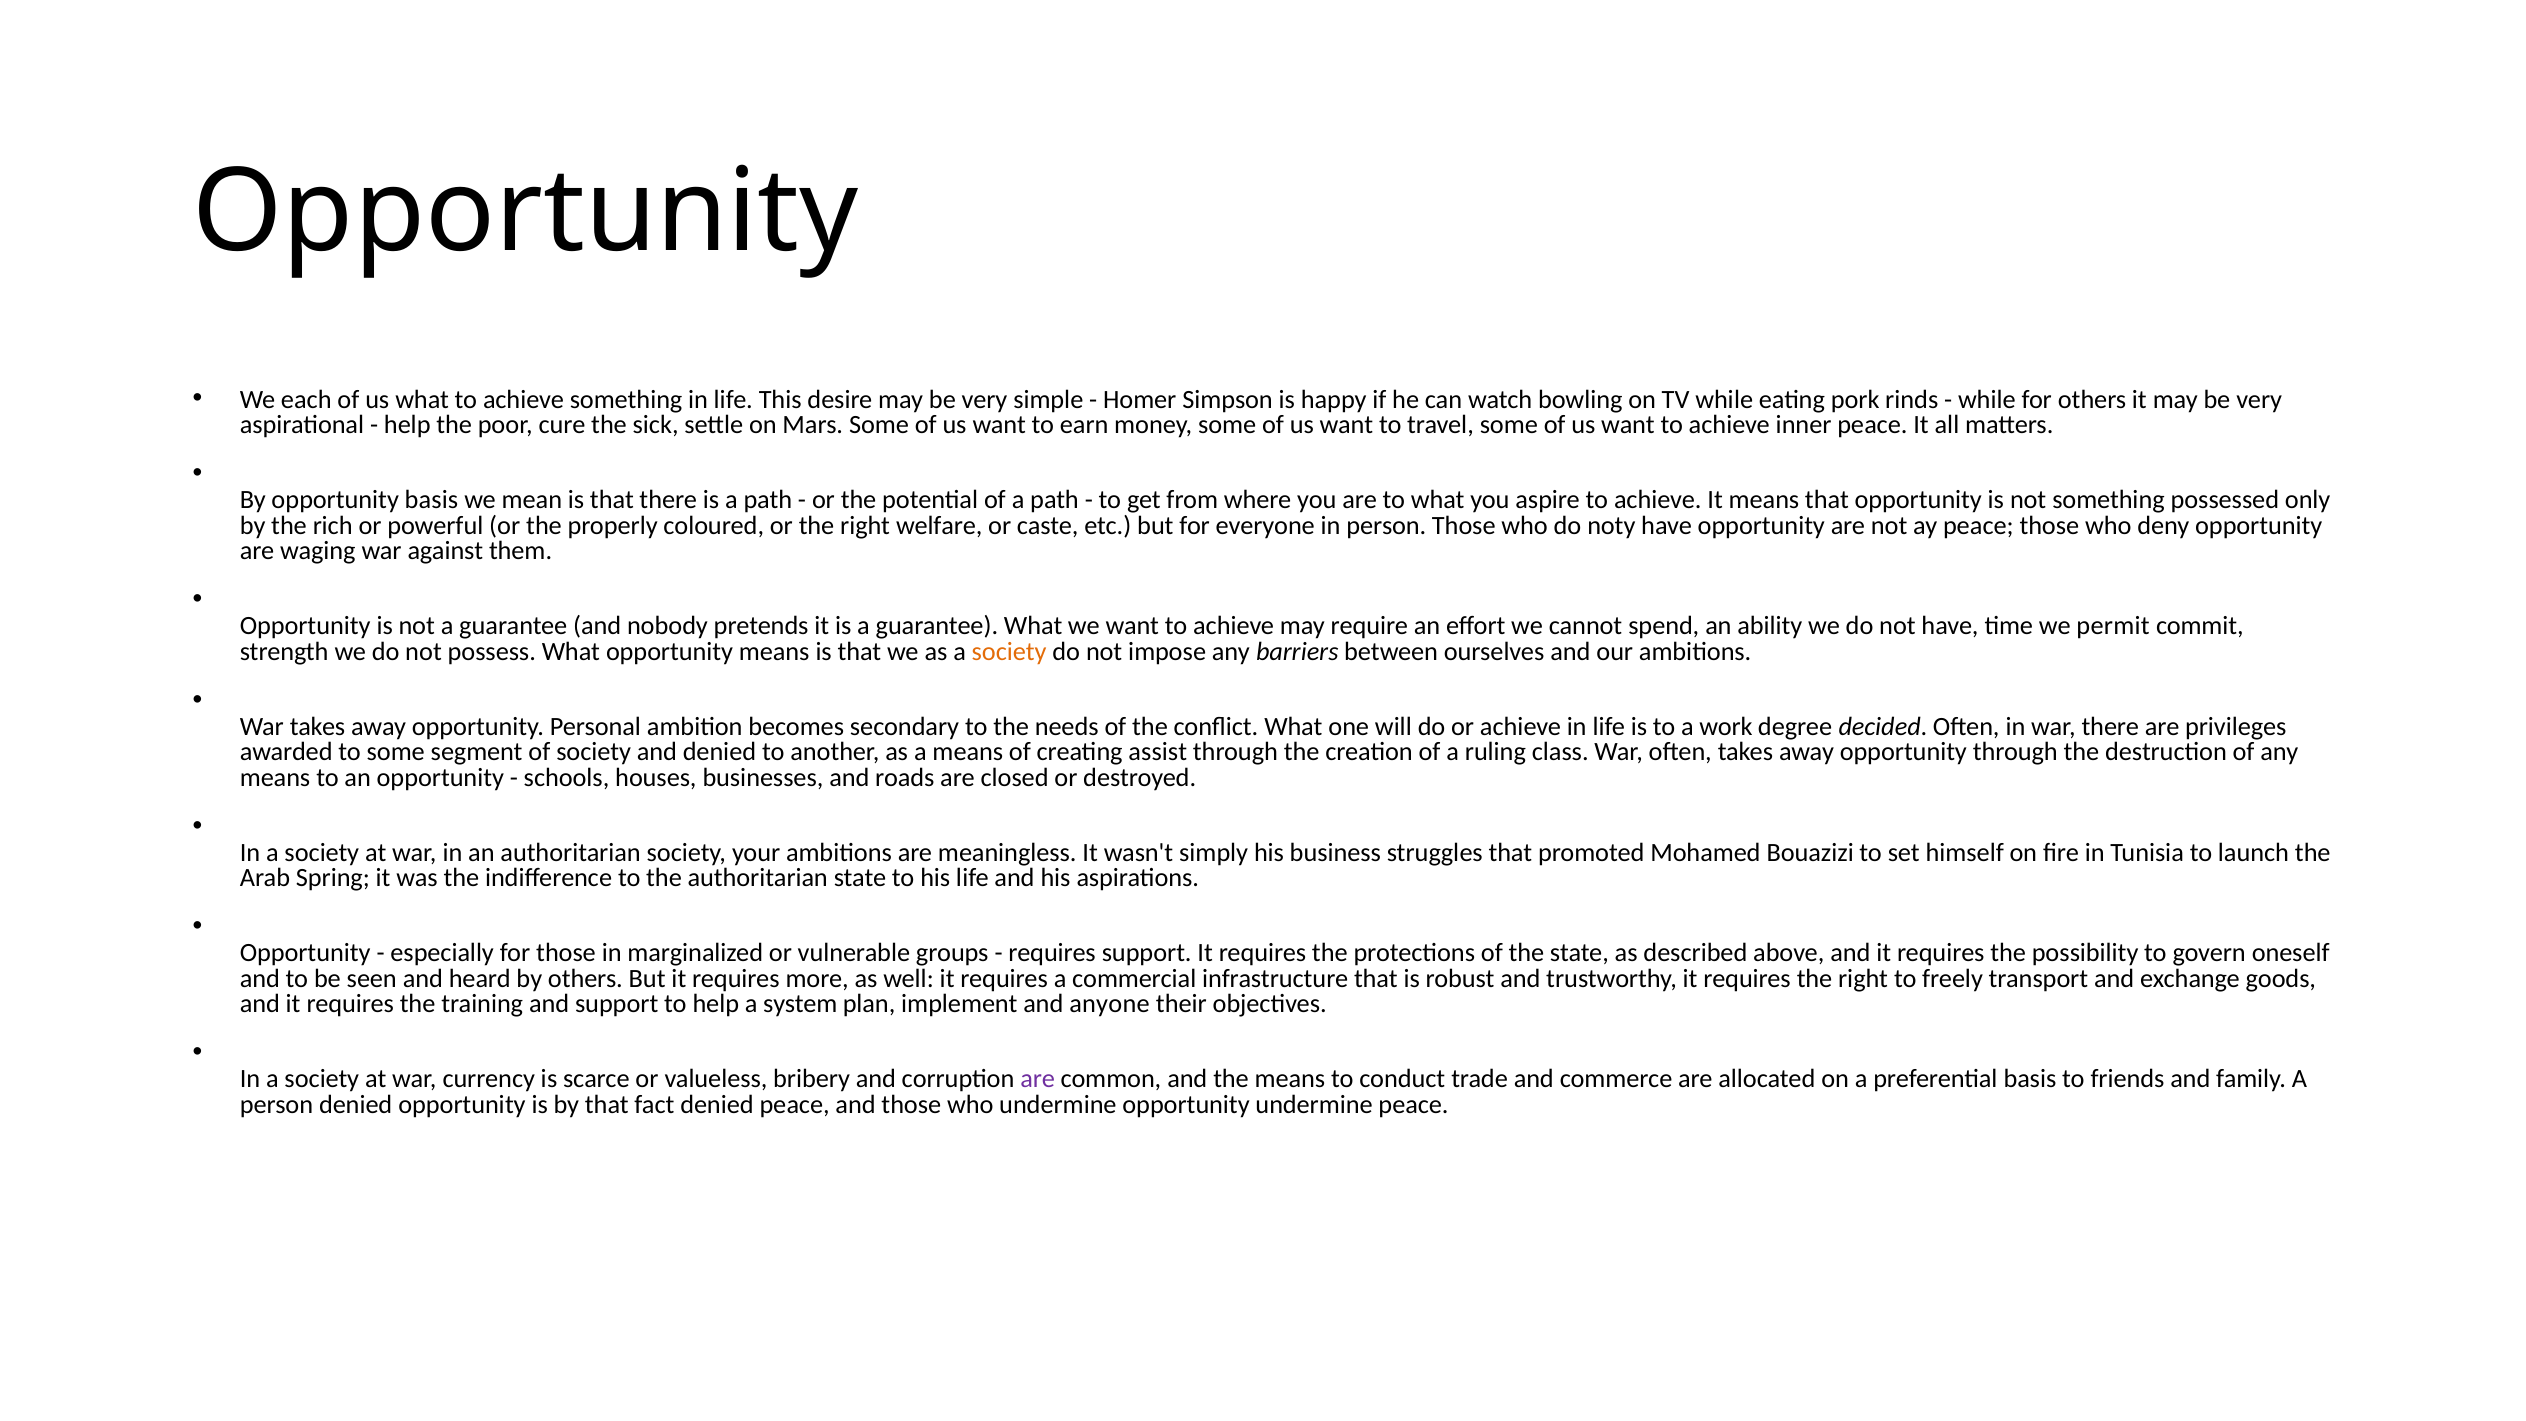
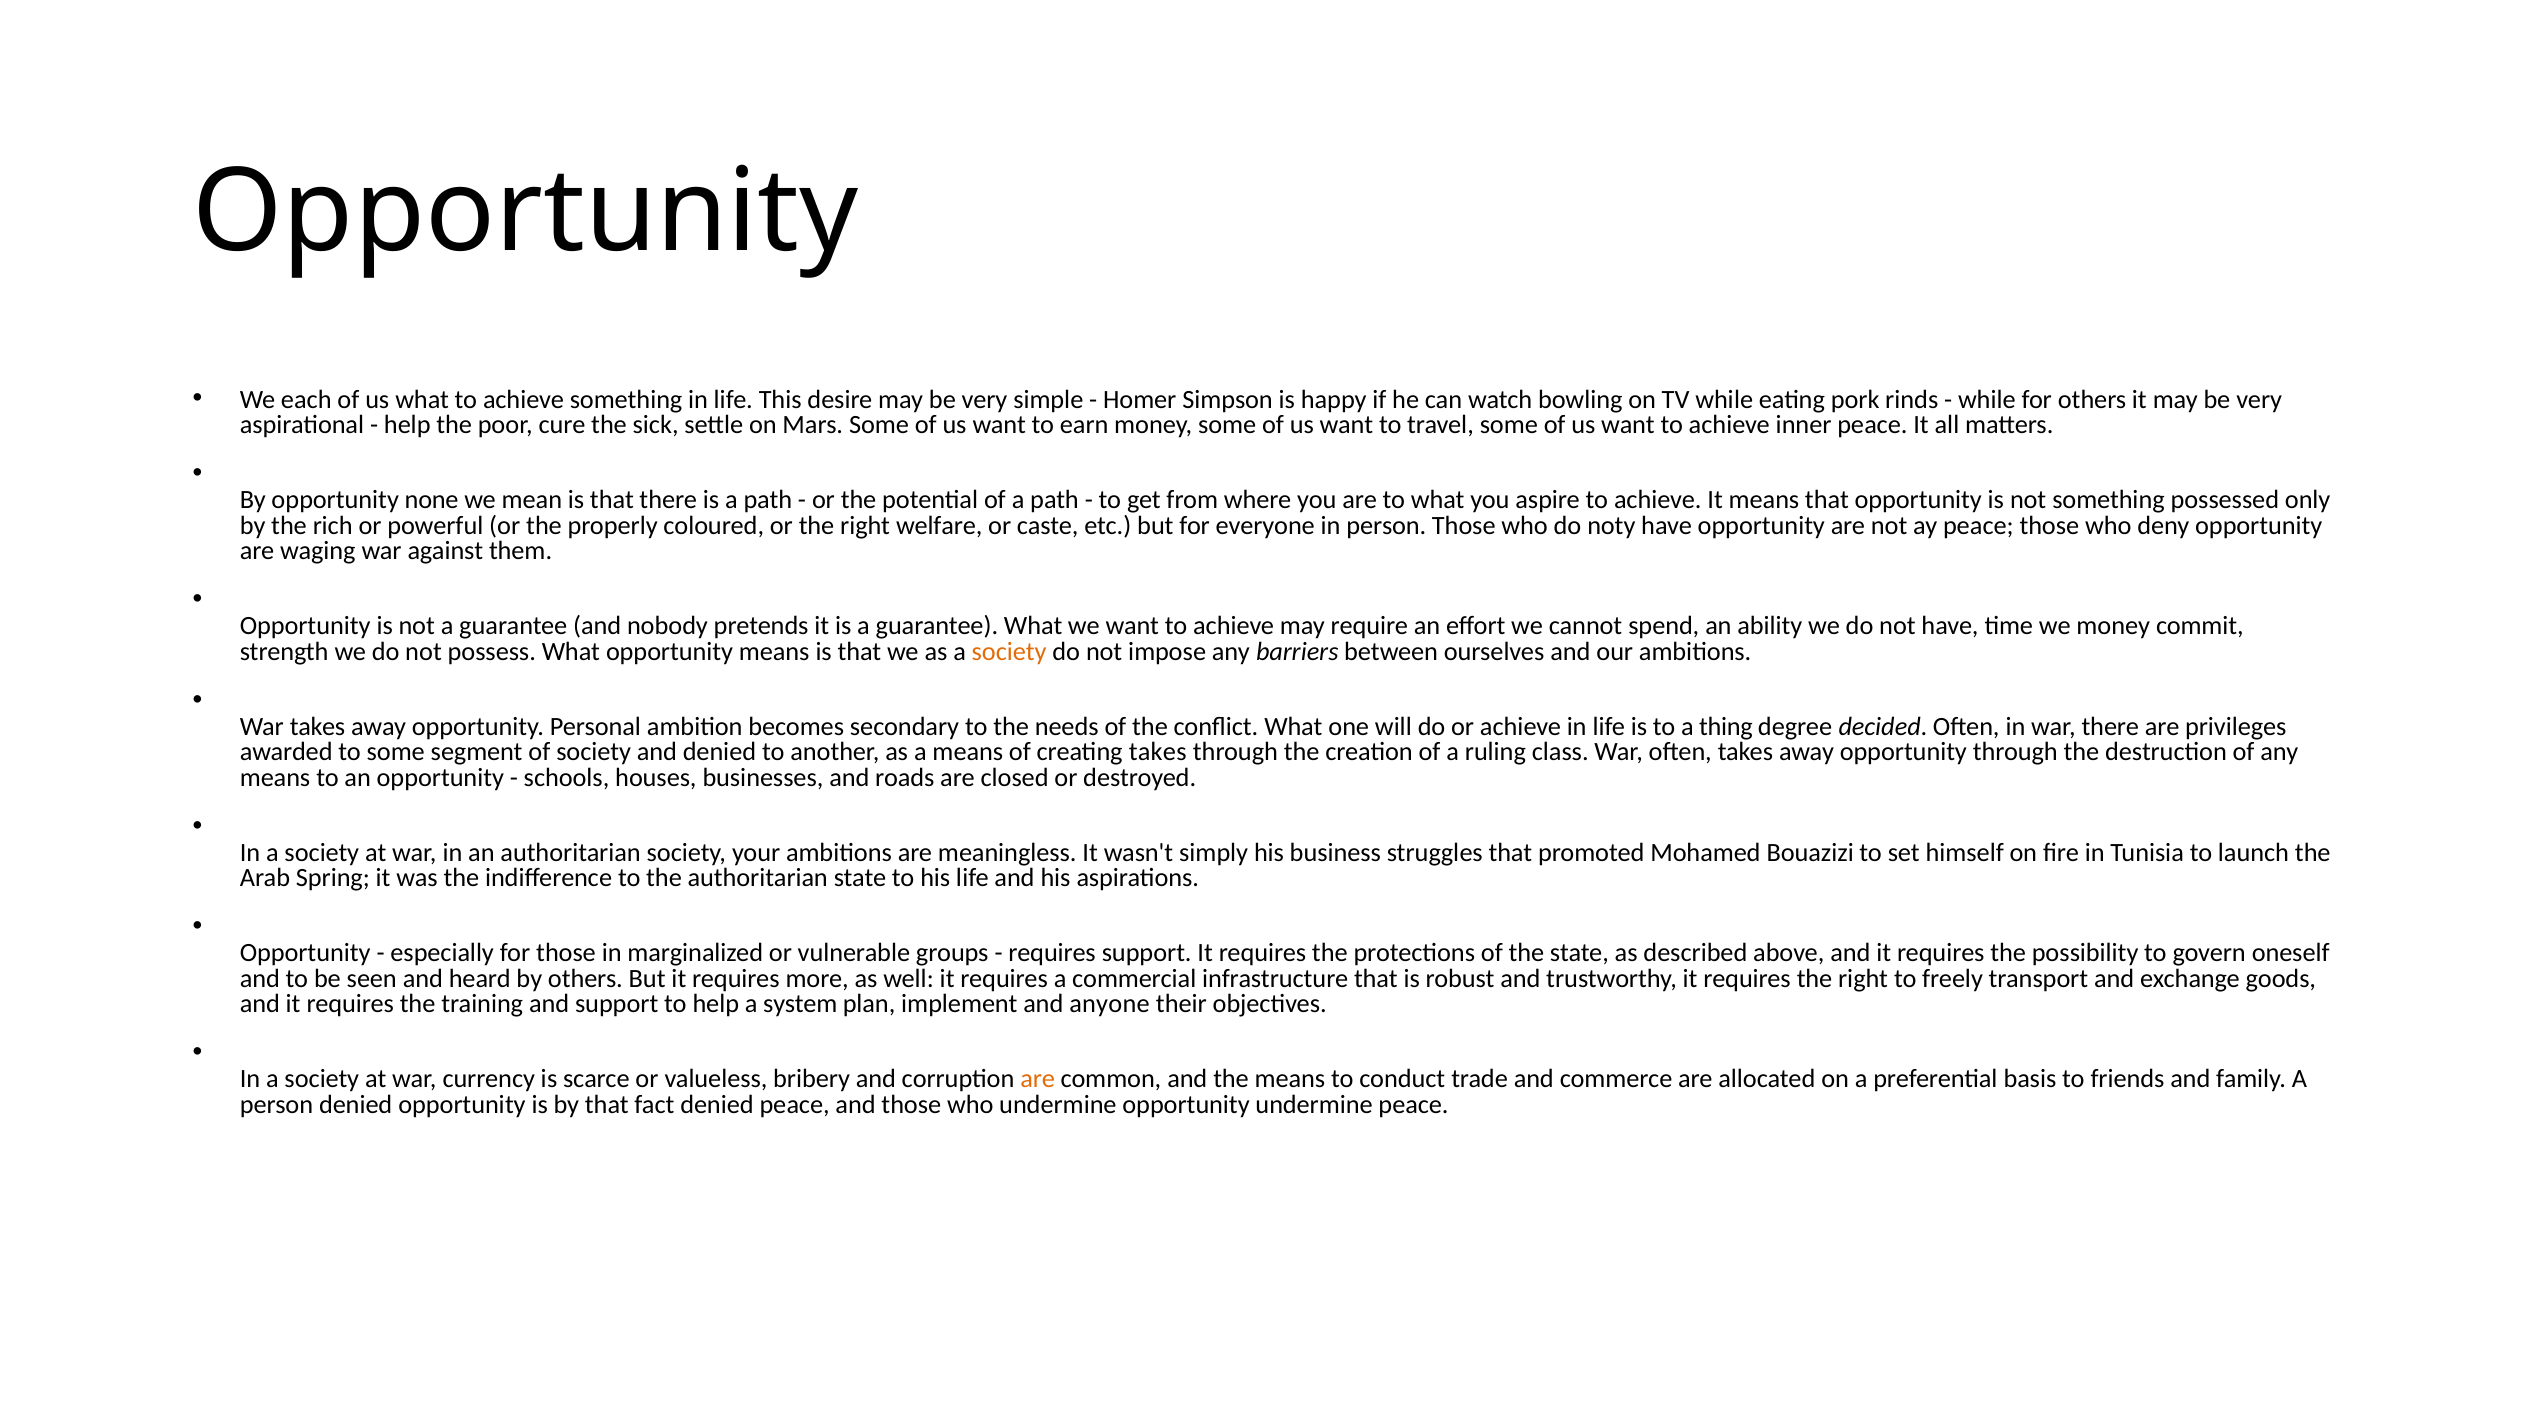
opportunity basis: basis -> none (432, 500)
we permit: permit -> money (2113, 626)
work: work -> thing (1726, 726)
creating assist: assist -> takes (1158, 752)
are colour: purple -> orange (1038, 1079)
